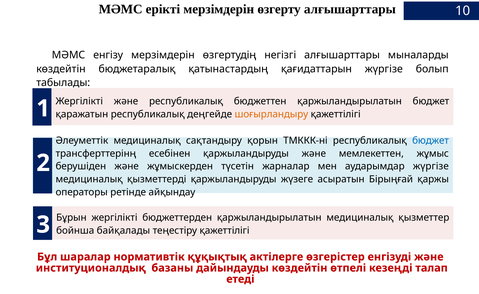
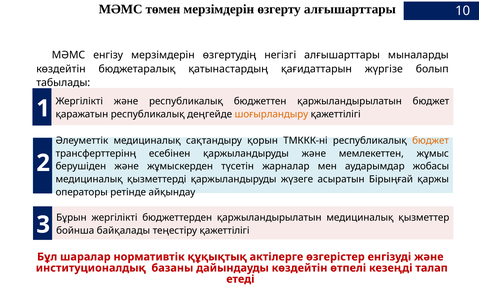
ерікті: ерікті -> төмен (163, 9)
бюджет colour: blue -> orange (431, 140)
аударымдар жүргізе: жүргізе -> жобасы (431, 166)
